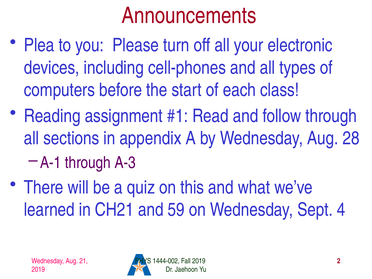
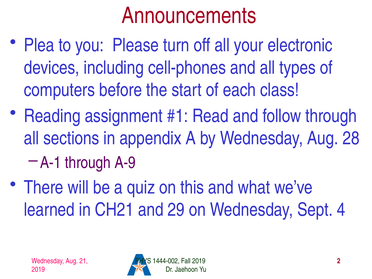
A-3: A-3 -> A-9 (125, 163)
59: 59 -> 29 (176, 210)
